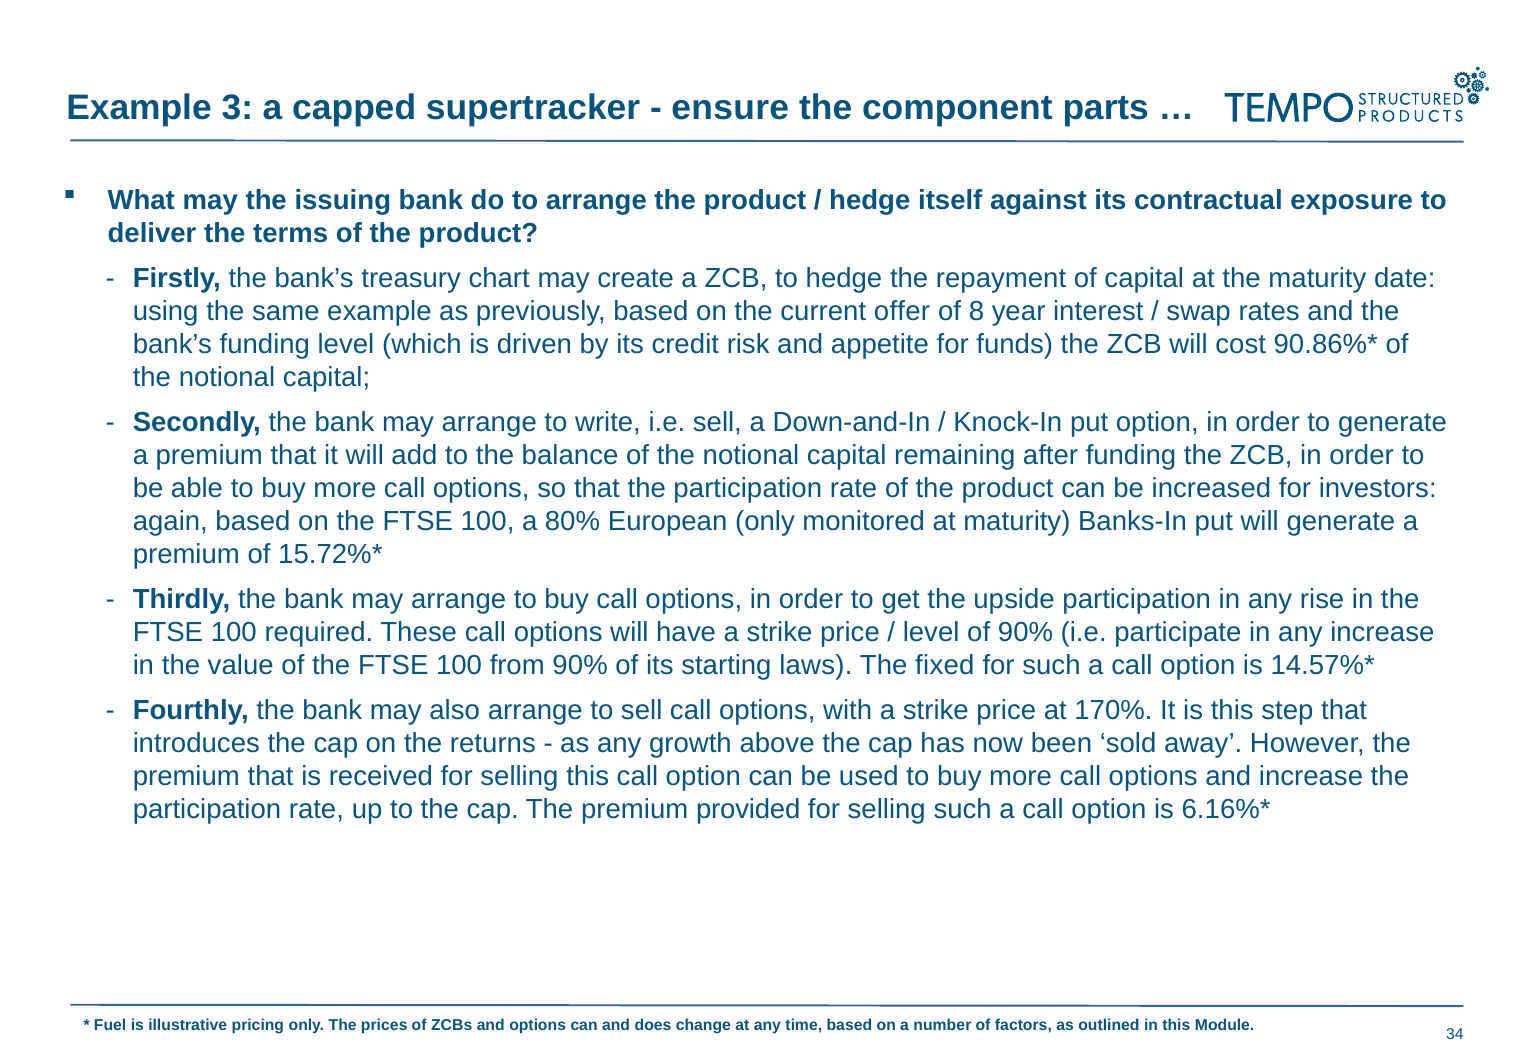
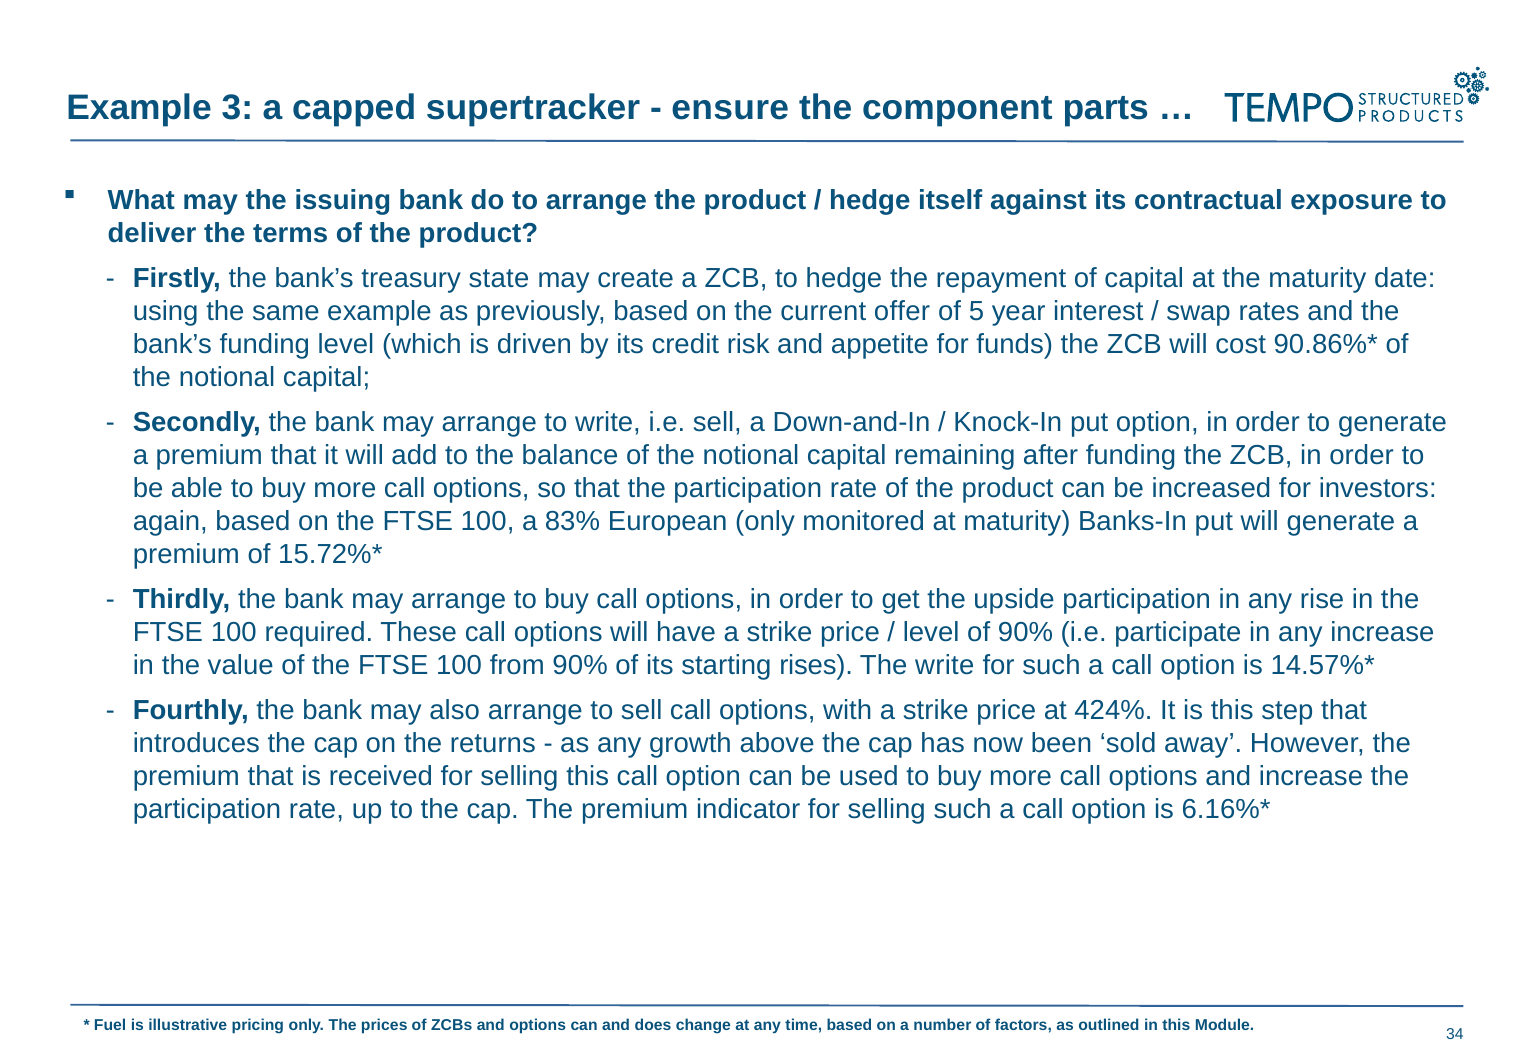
chart: chart -> state (499, 278)
8: 8 -> 5 (976, 311)
80%: 80% -> 83% (572, 522)
laws: laws -> rises (816, 666)
The fixed: fixed -> write (945, 666)
170%: 170% -> 424% (1113, 710)
provided: provided -> indicator (748, 810)
